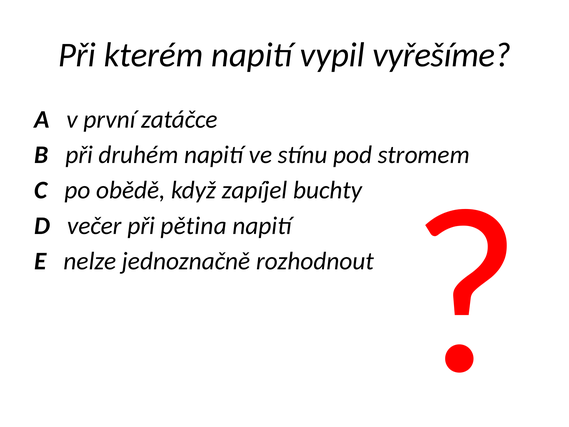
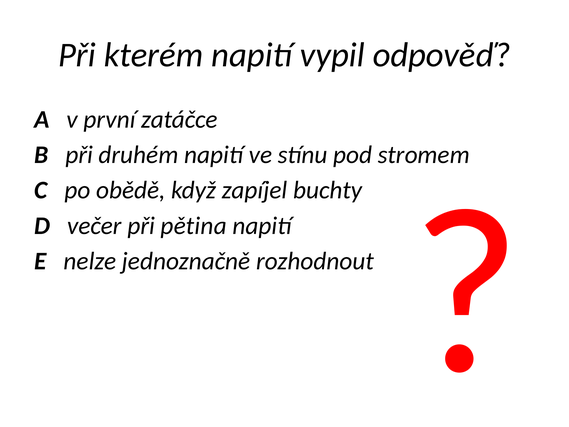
vyřešíme: vyřešíme -> odpověď (442, 55)
